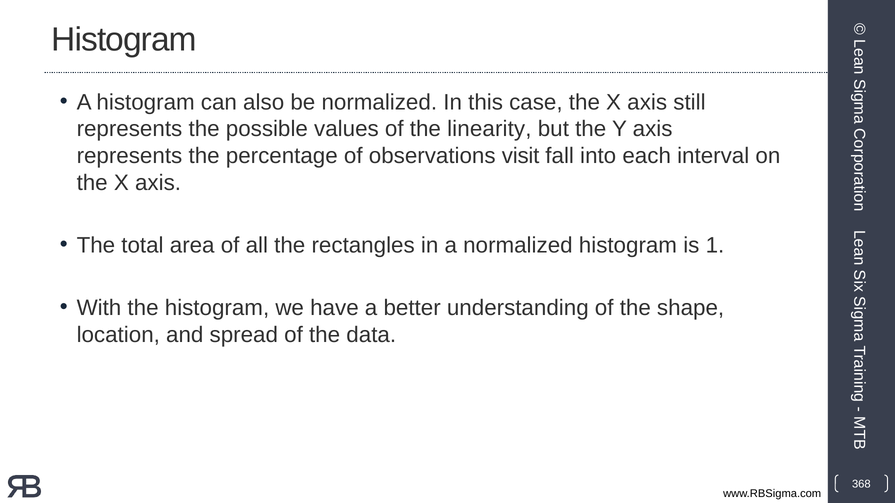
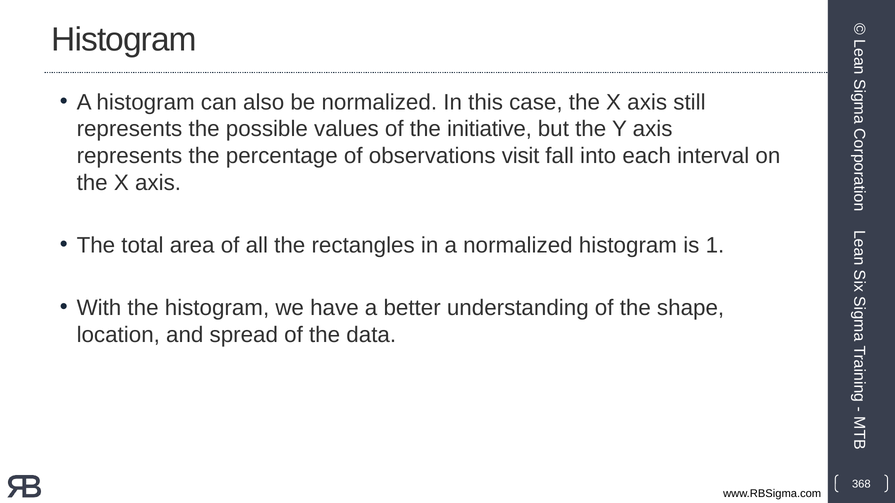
linearity: linearity -> initiative (489, 129)
